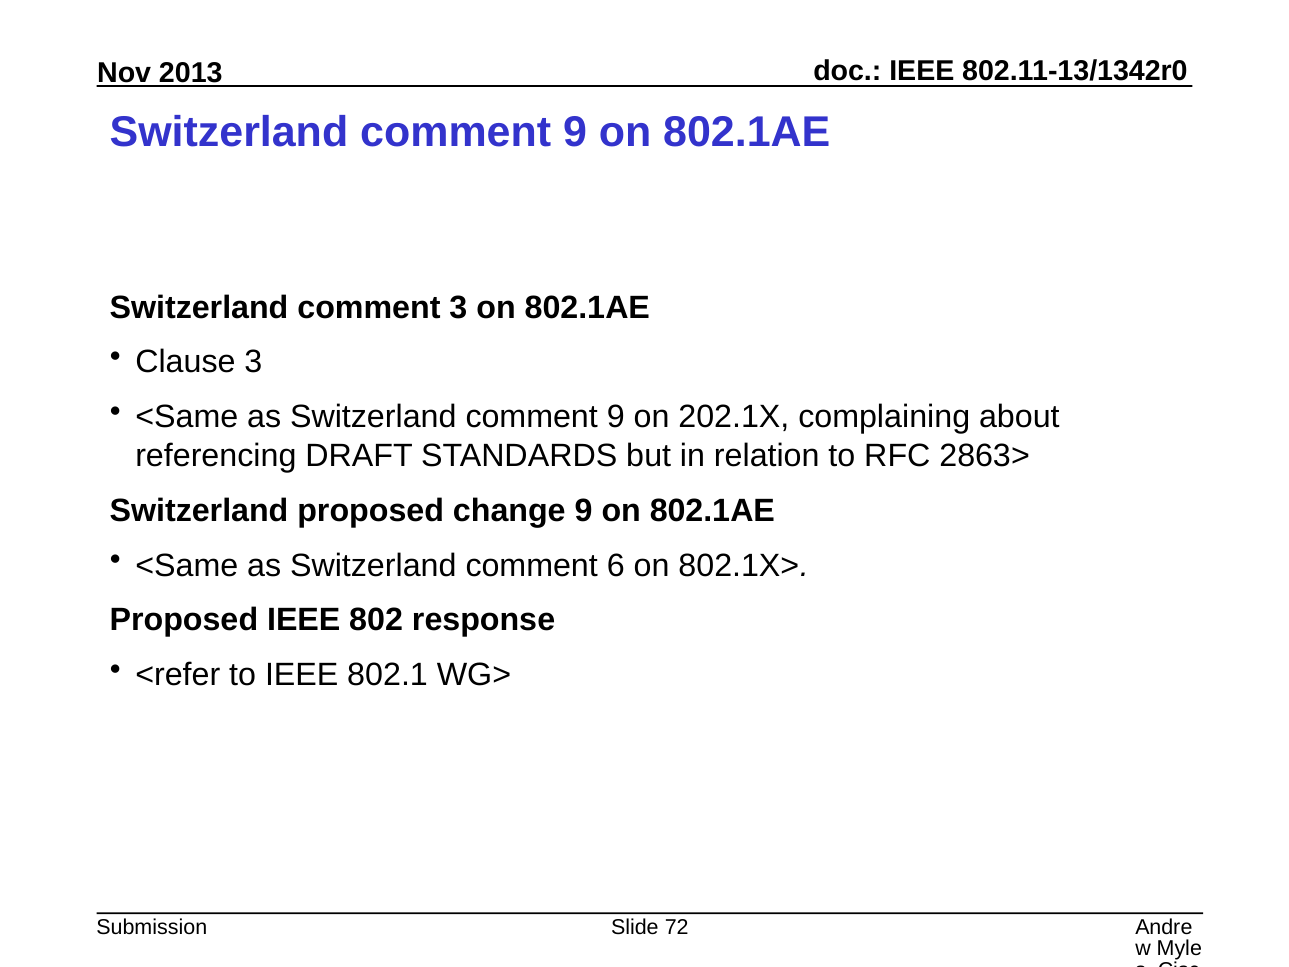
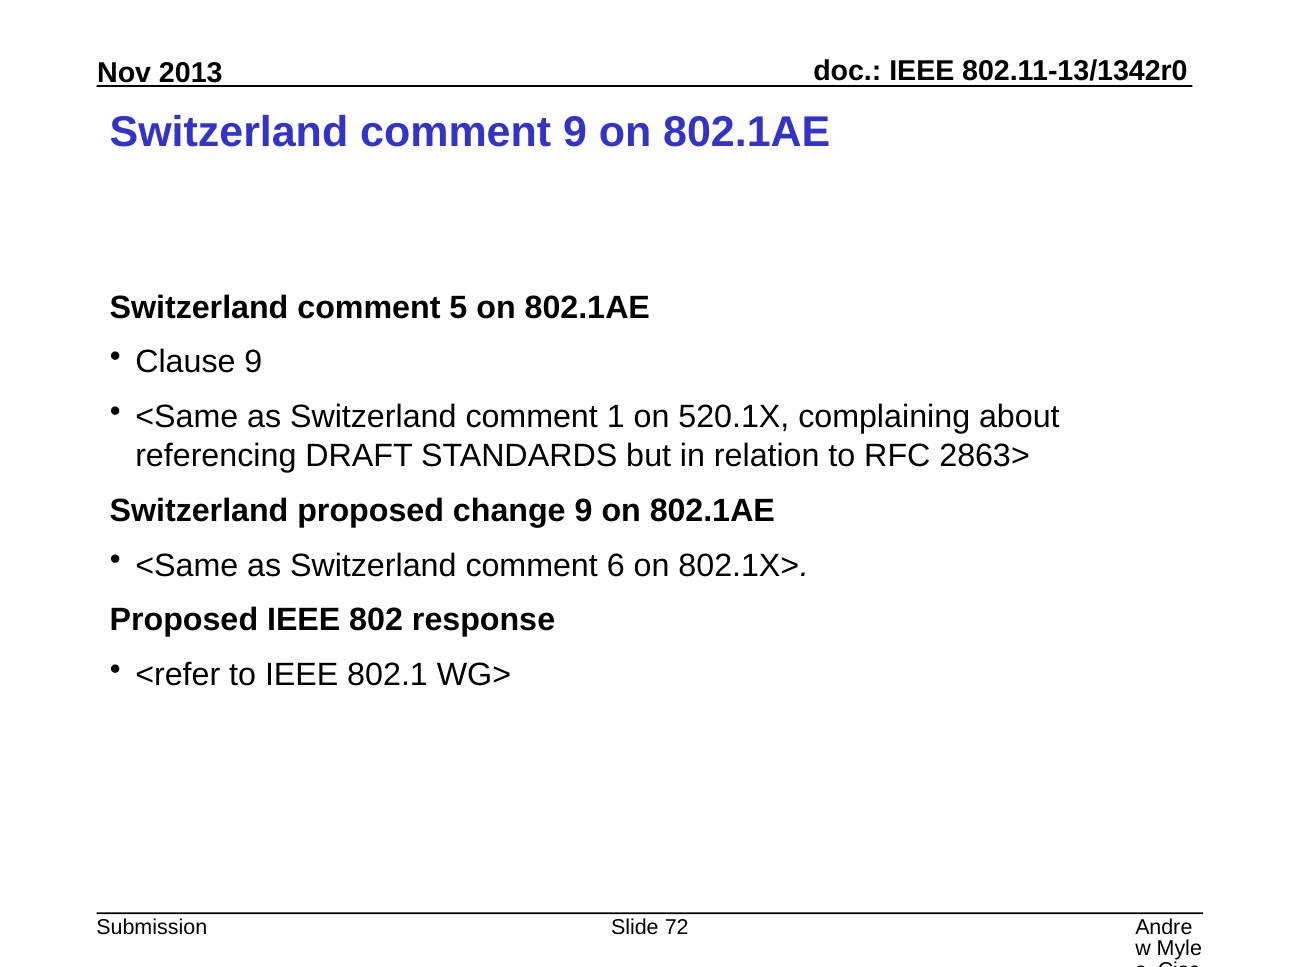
comment 3: 3 -> 5 (458, 307)
Clause 3: 3 -> 9 (253, 362)
as Switzerland comment 9: 9 -> 1 (616, 417)
202.1X: 202.1X -> 520.1X (734, 417)
